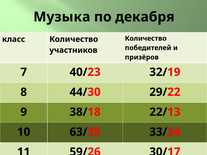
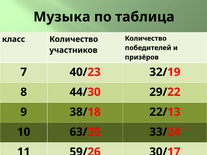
декабря: декабря -> таблица (145, 17)
